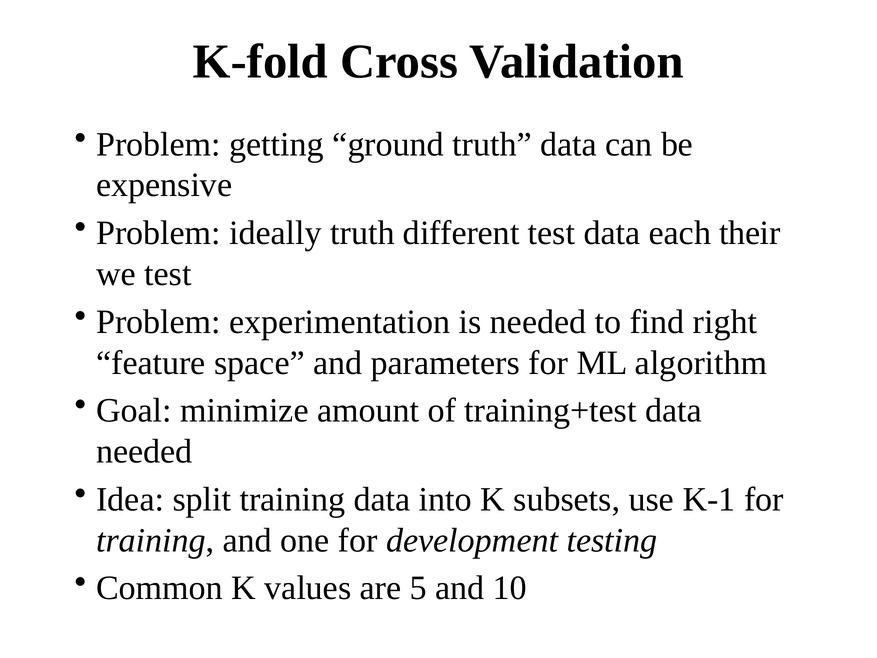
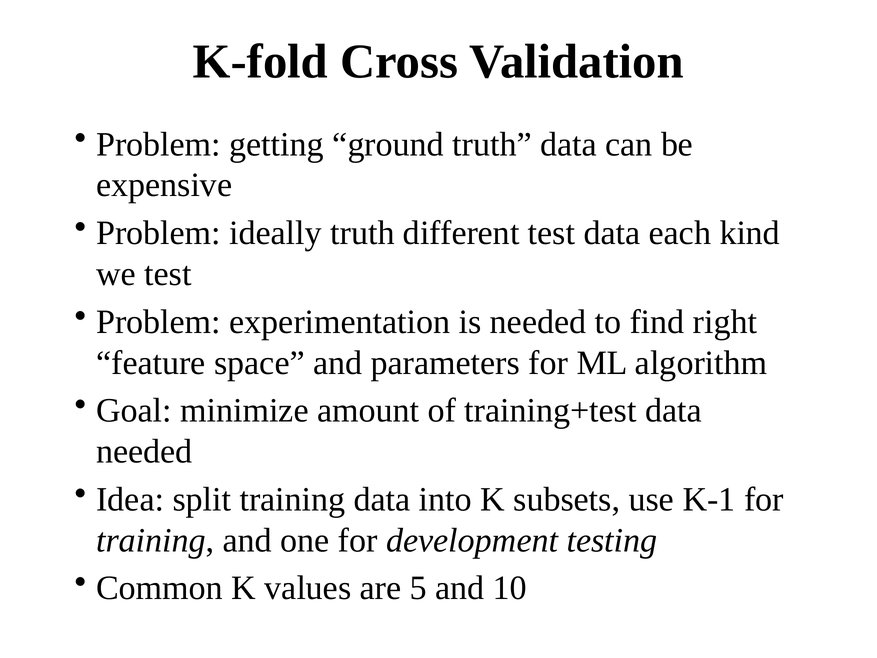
their: their -> kind (750, 233)
